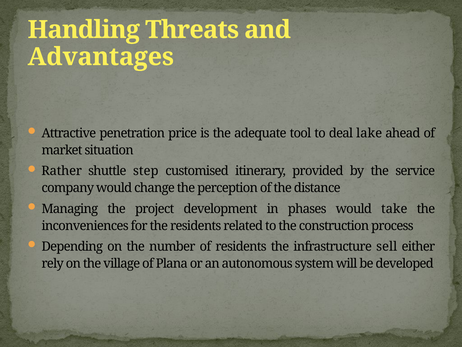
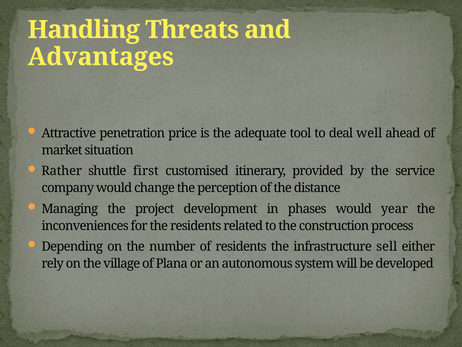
lake: lake -> well (369, 133)
step: step -> first (146, 171)
take: take -> year (394, 209)
